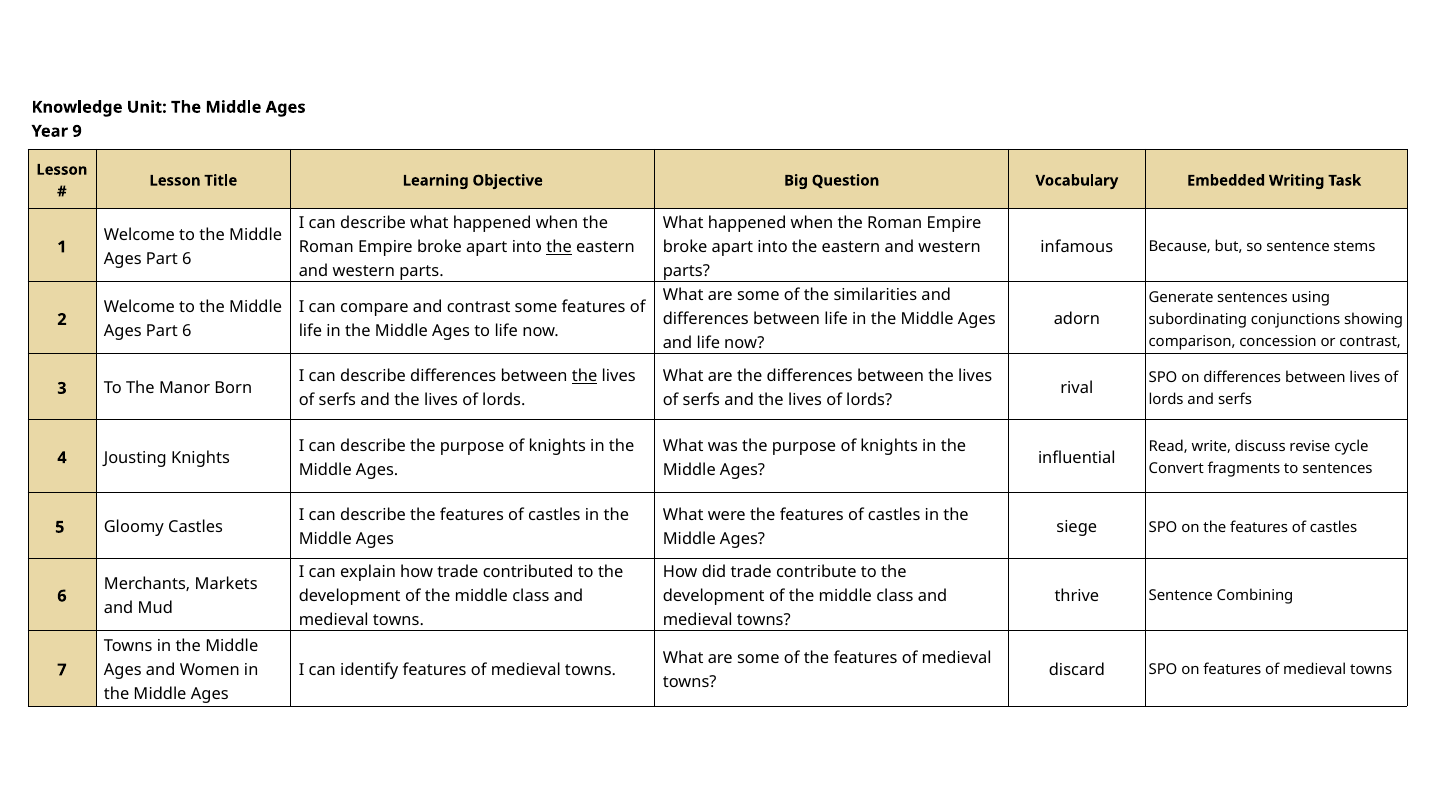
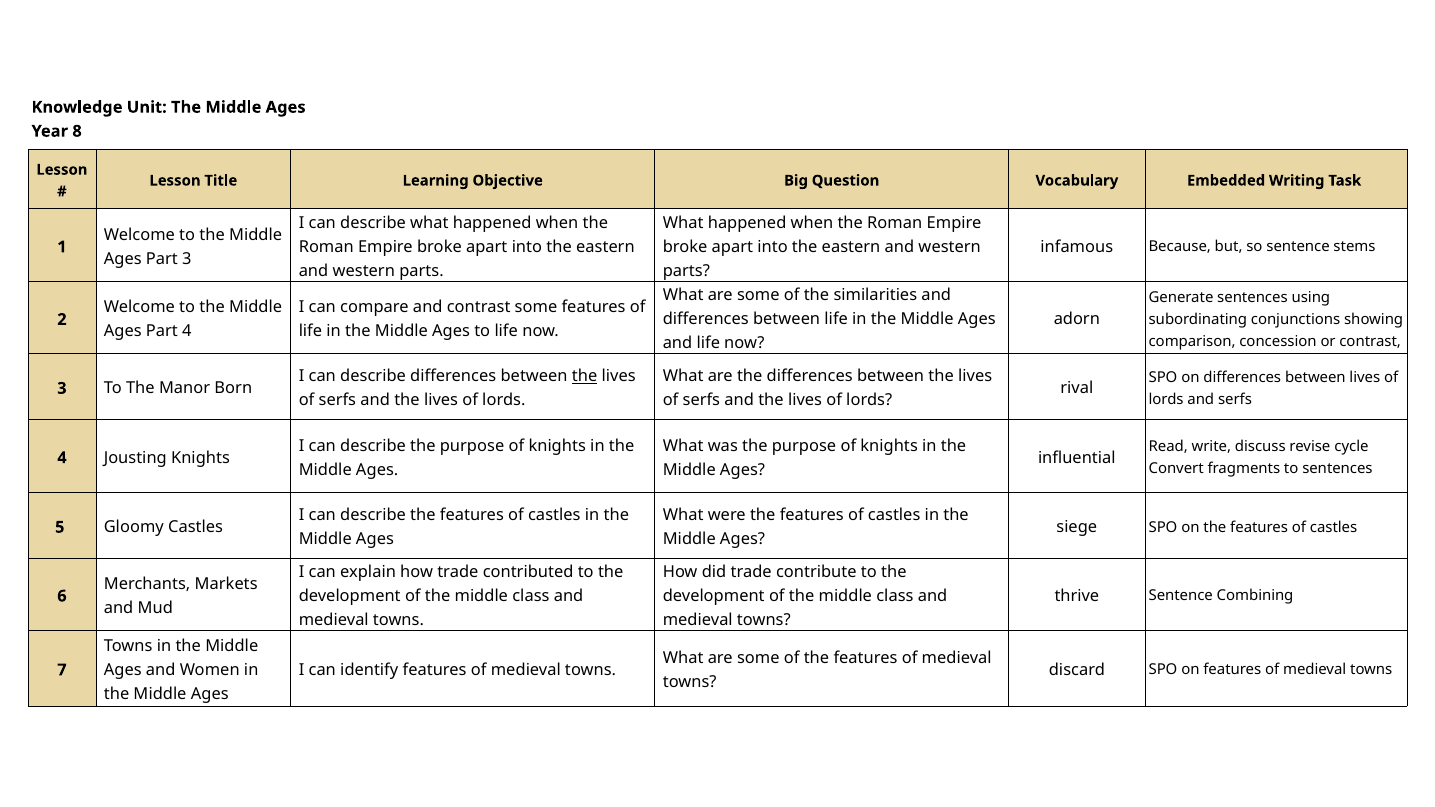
9: 9 -> 8 (77, 131)
the underline: present -> none (559, 247)
6: 6 -> 3 (187, 259)
6: 6 -> 4 (187, 332)
